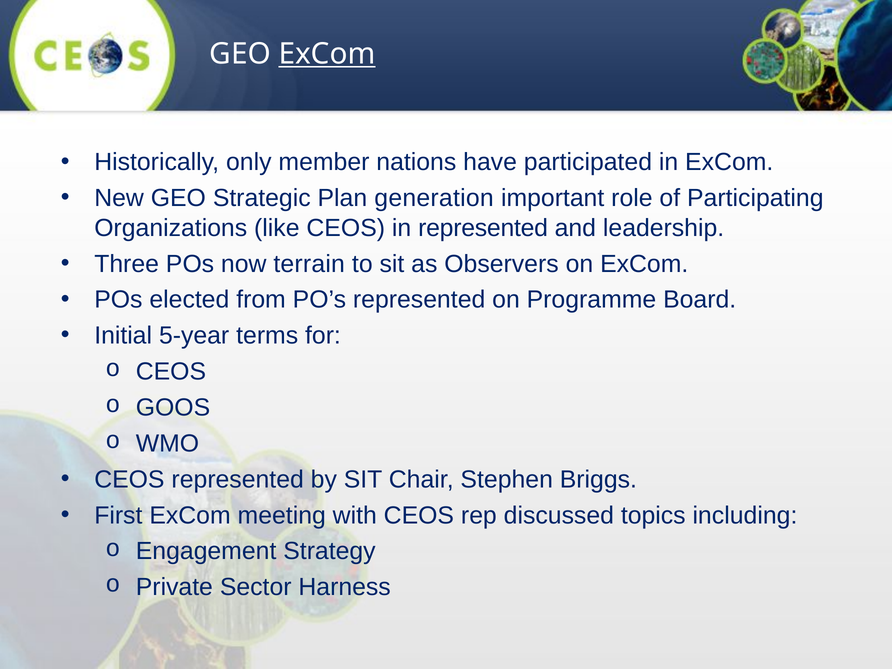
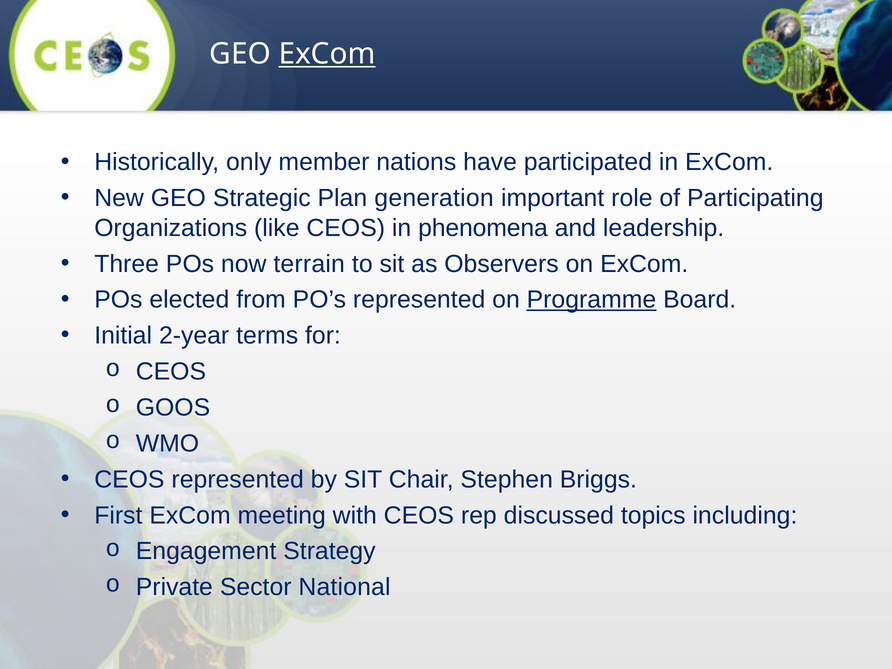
in represented: represented -> phenomena (483, 228)
Programme underline: none -> present (591, 300)
5-year: 5-year -> 2-year (194, 336)
Harness: Harness -> National (345, 587)
